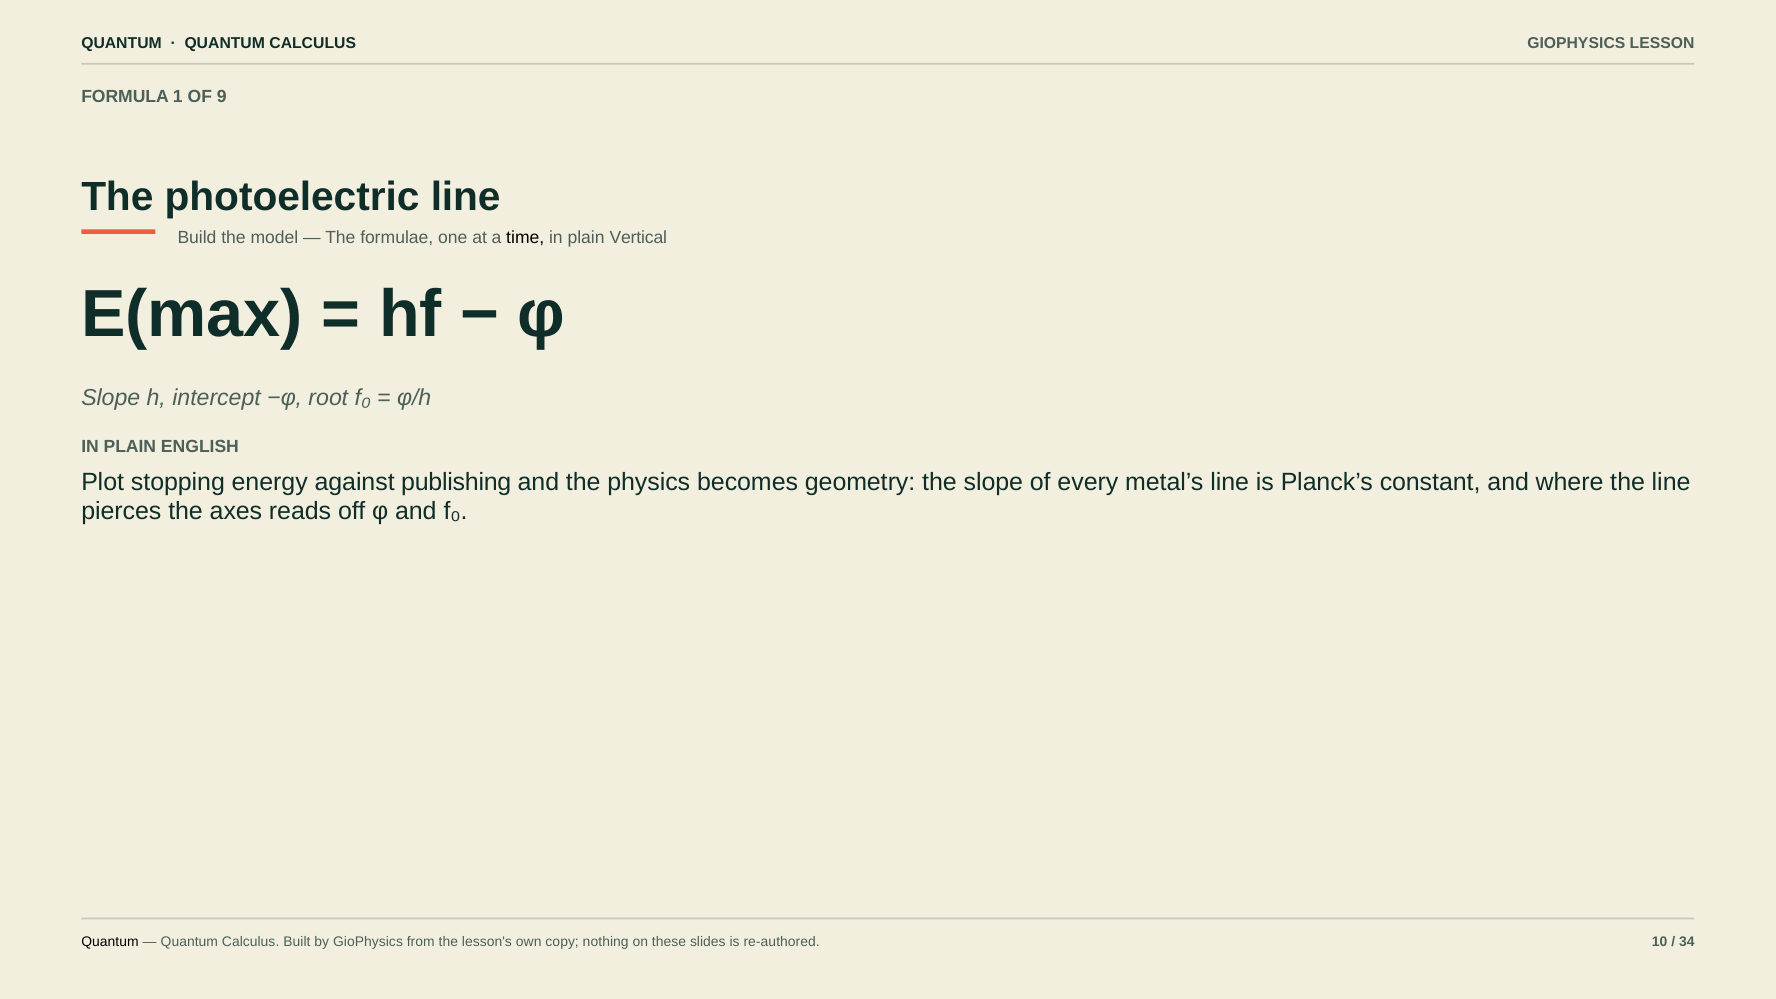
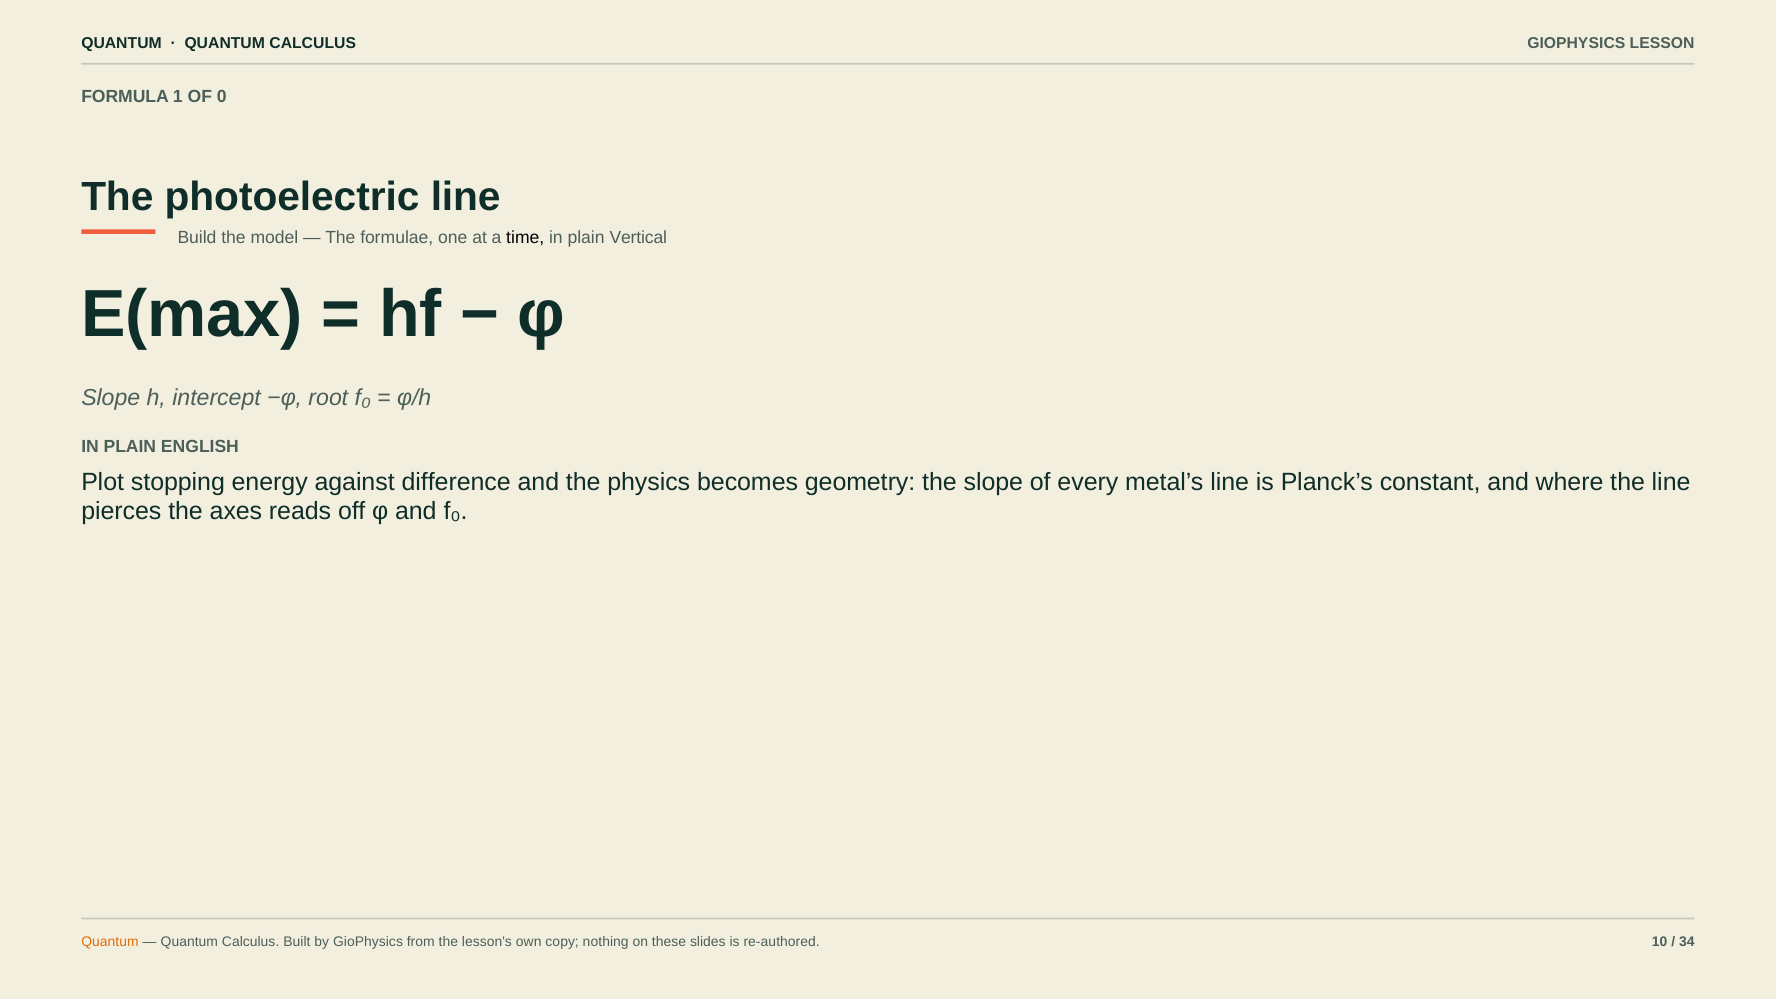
9: 9 -> 0 (222, 97)
publishing: publishing -> difference (456, 482)
Quantum colour: black -> orange (110, 942)
